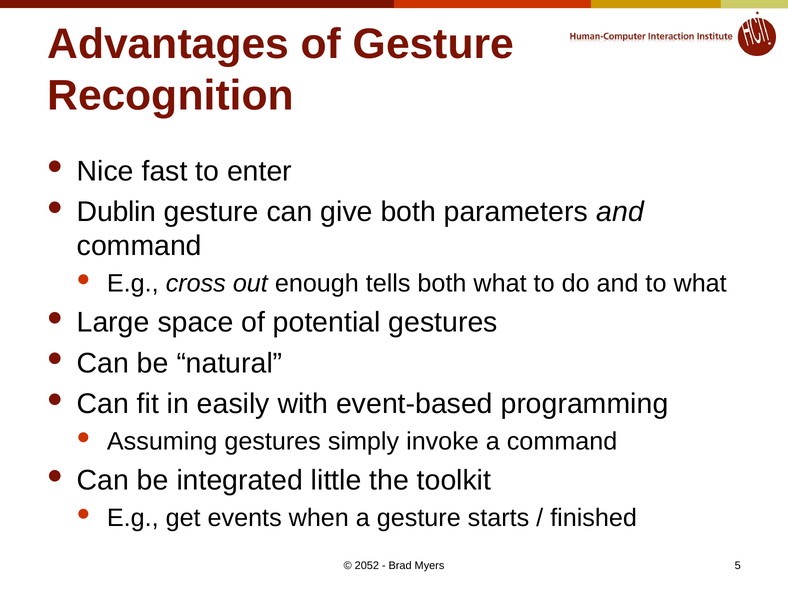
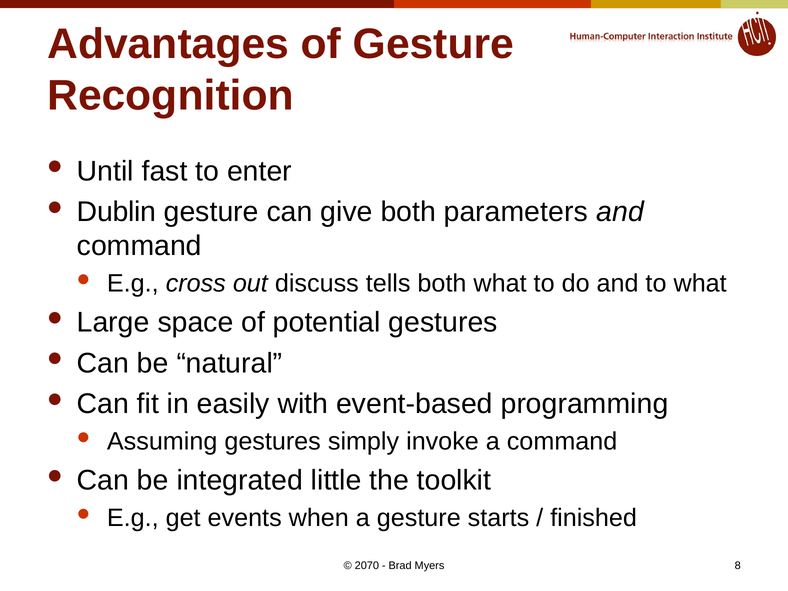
Nice: Nice -> Until (105, 171)
enough: enough -> discuss (317, 284)
2052: 2052 -> 2070 (367, 566)
5: 5 -> 8 (738, 566)
